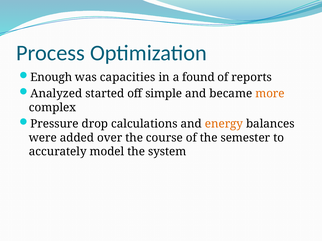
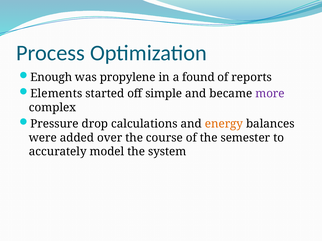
capacities: capacities -> propylene (128, 78)
Analyzed: Analyzed -> Elements (56, 94)
more colour: orange -> purple (270, 94)
